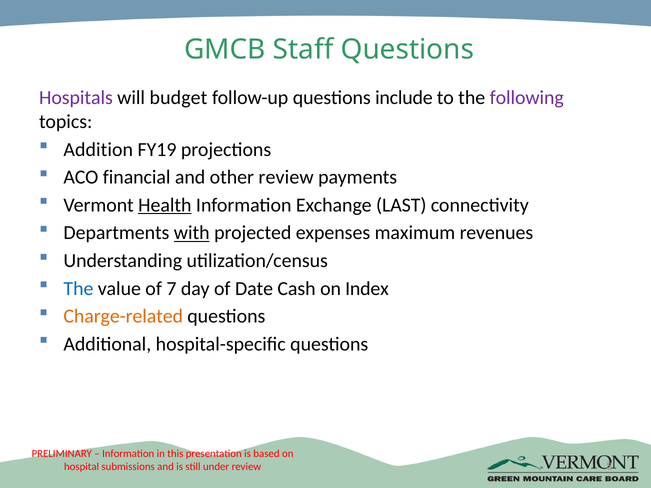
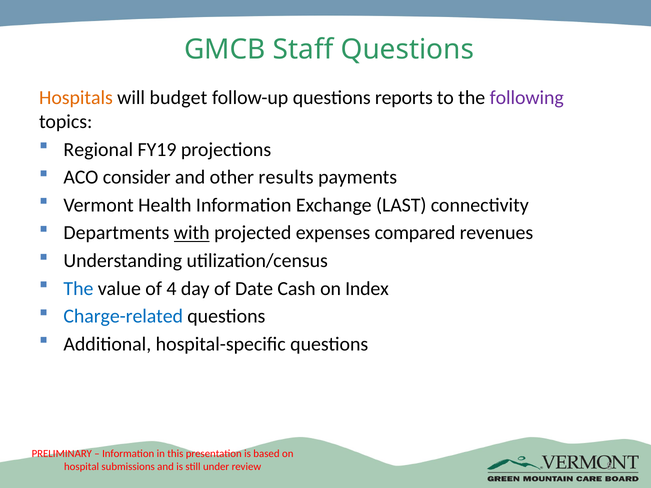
Hospitals colour: purple -> orange (76, 98)
include: include -> reports (404, 98)
Addition: Addition -> Regional (98, 150)
financial: financial -> consider (137, 177)
other review: review -> results (286, 177)
Health underline: present -> none (165, 205)
maximum: maximum -> compared (415, 233)
7: 7 -> 4 (171, 289)
Charge-related colour: orange -> blue (123, 316)
